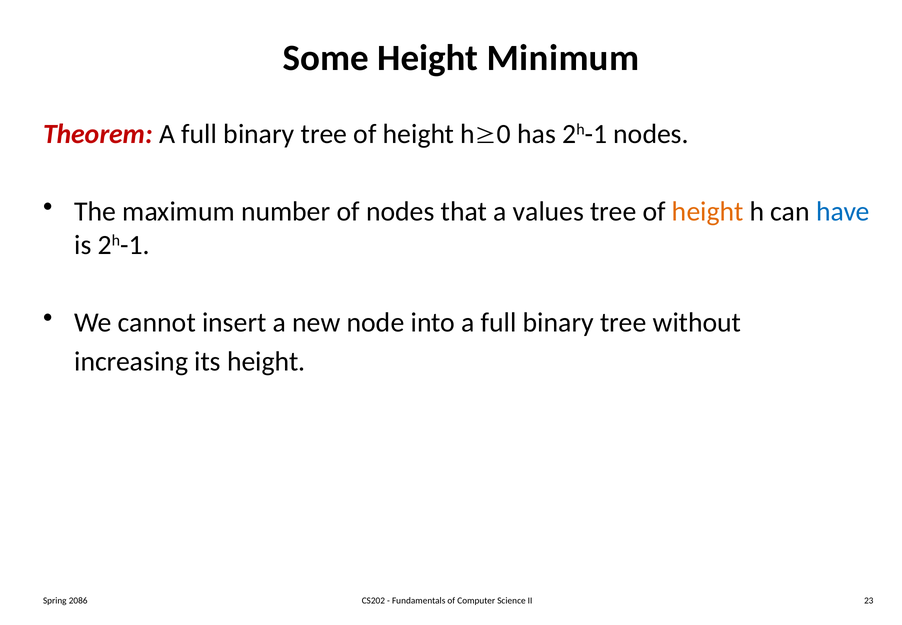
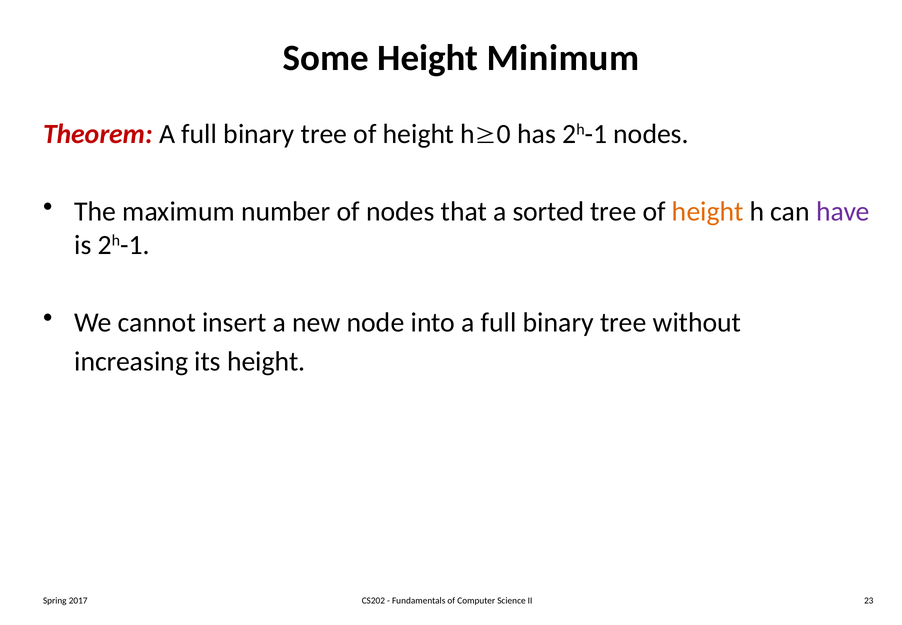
values: values -> sorted (548, 211)
have colour: blue -> purple (843, 211)
2086: 2086 -> 2017 (78, 600)
